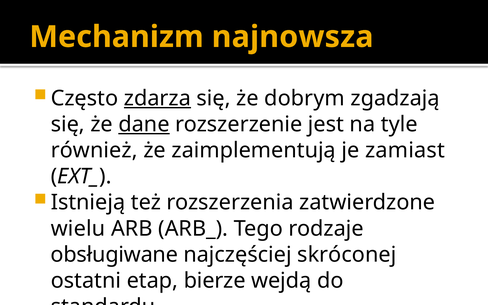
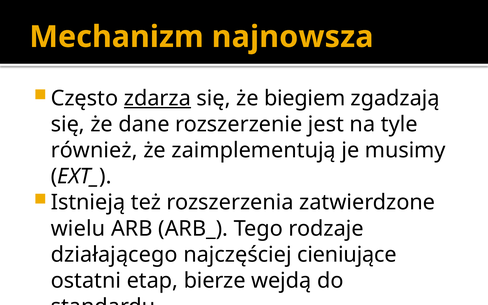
dobrym: dobrym -> biegiem (305, 98)
dane underline: present -> none (144, 124)
zamiast: zamiast -> musimy (405, 150)
obsługiwane: obsługiwane -> działającego (114, 255)
skróconej: skróconej -> cieniujące (347, 255)
